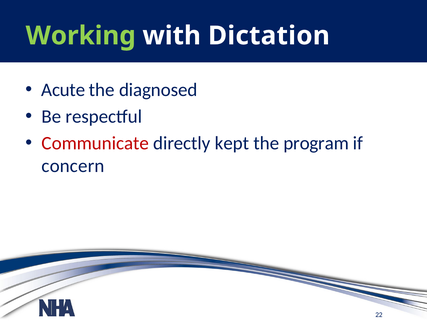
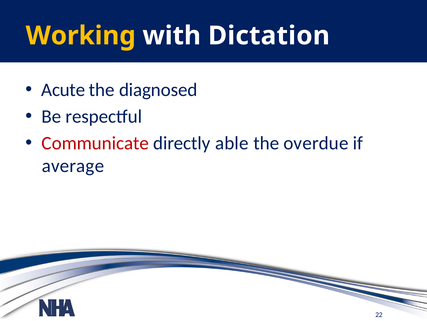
Working colour: light green -> yellow (81, 36)
kept: kept -> able (232, 143)
program: program -> overdue (316, 143)
concern: concern -> average (73, 166)
